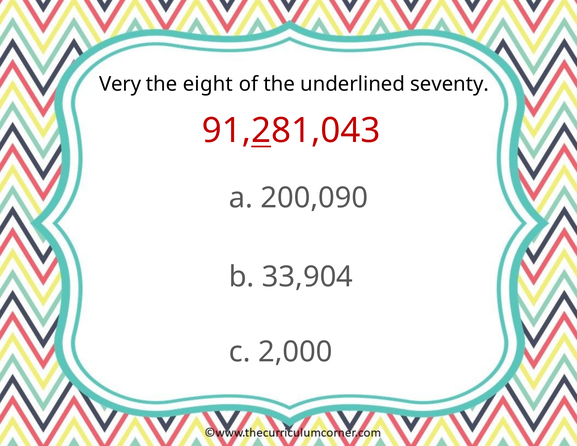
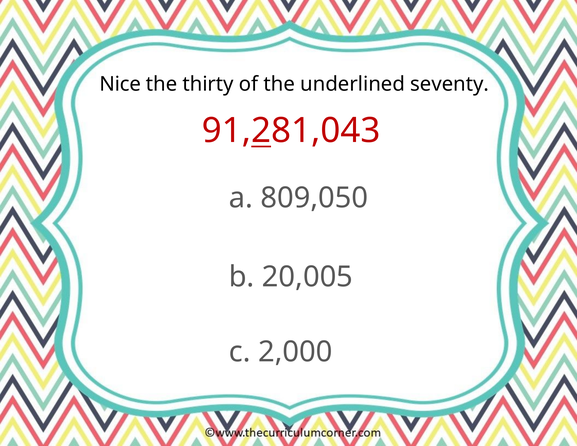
Very: Very -> Nice (120, 84)
eight: eight -> thirty (208, 84)
200,090: 200,090 -> 809,050 (314, 198)
33,904: 33,904 -> 20,005 (307, 277)
